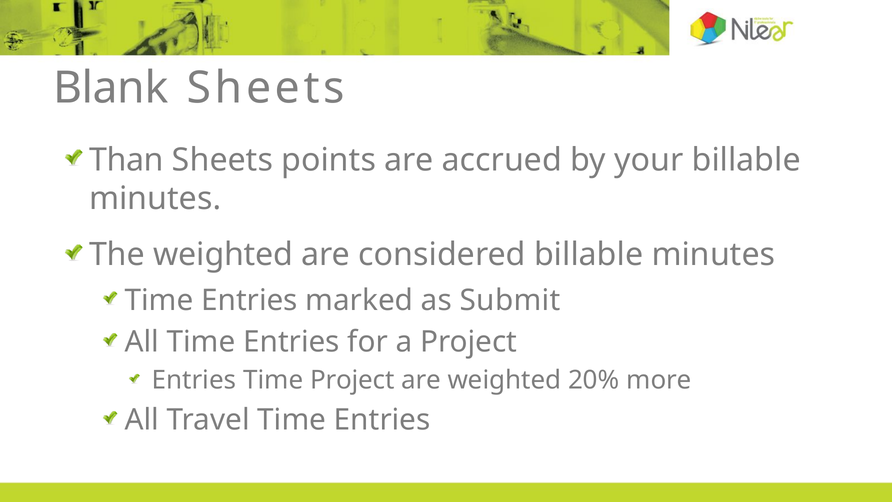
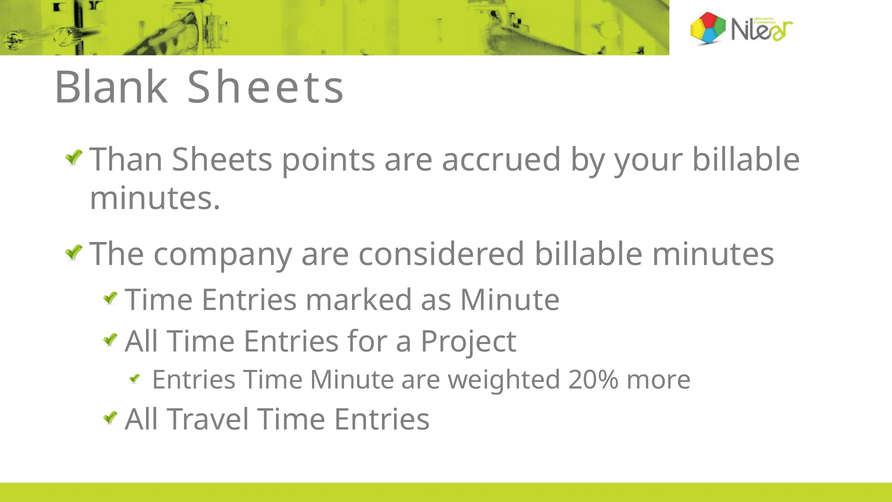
The weighted: weighted -> company (223, 255)
as Submit: Submit -> Minute (510, 300)
Time Project: Project -> Minute (352, 380)
